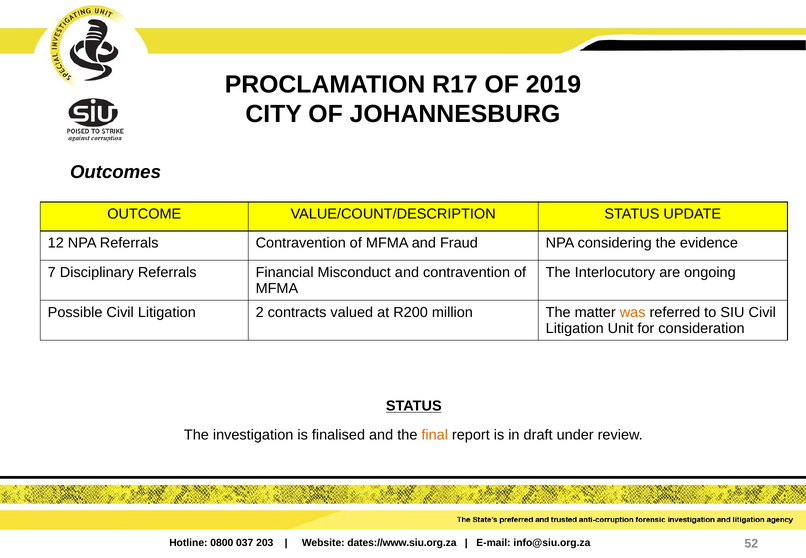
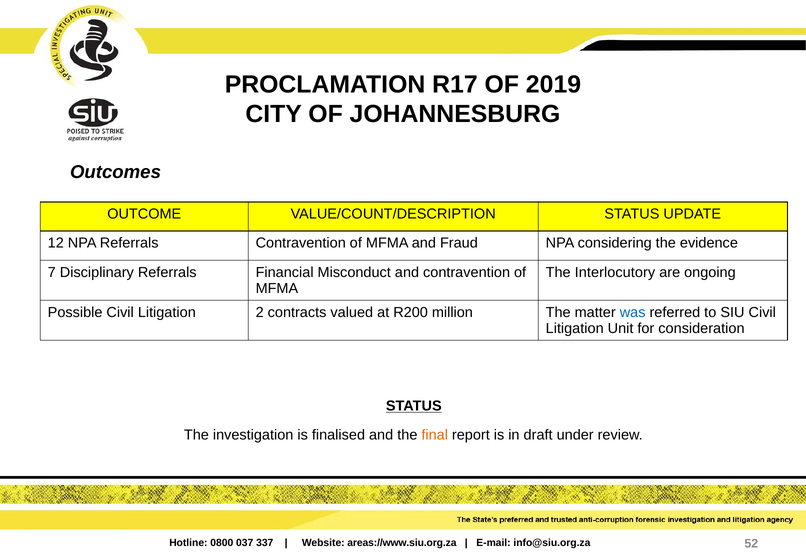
was colour: orange -> blue (633, 312)
203: 203 -> 337 (265, 543)
dates://www.siu.org.za: dates://www.siu.org.za -> areas://www.siu.org.za (402, 543)
